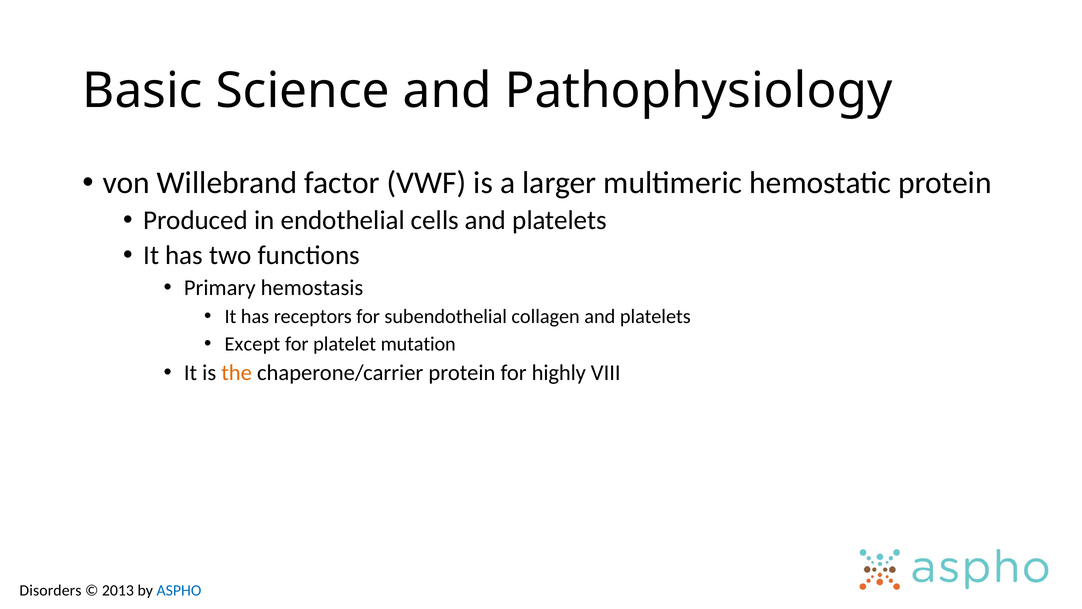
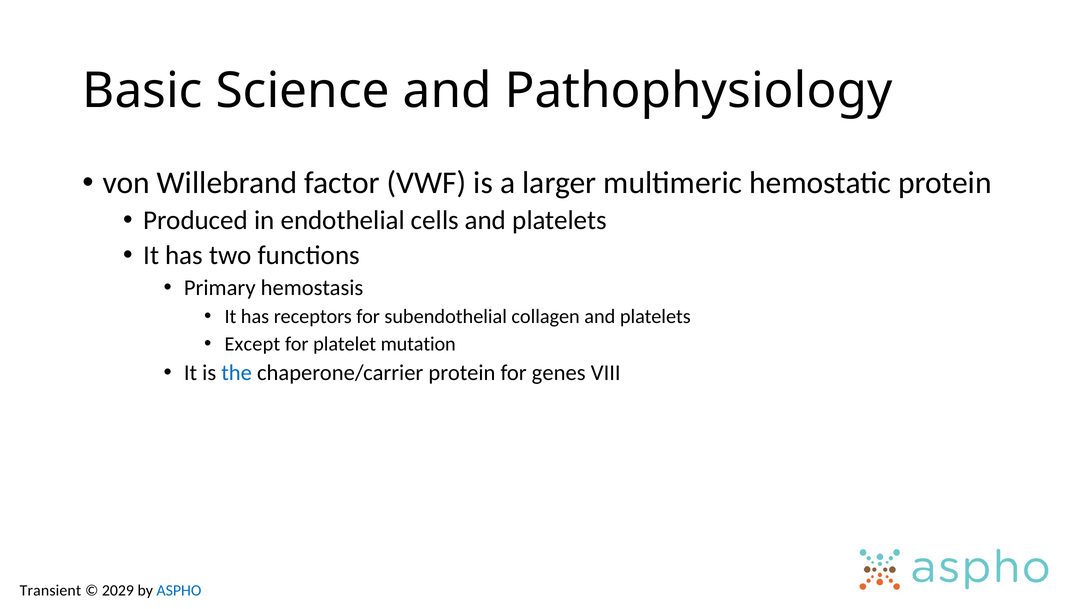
the colour: orange -> blue (237, 373)
highly: highly -> genes (559, 373)
Disorders: Disorders -> Transient (50, 590)
2013: 2013 -> 2029 (118, 590)
